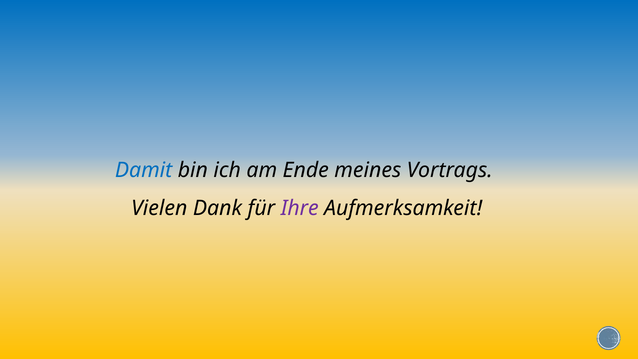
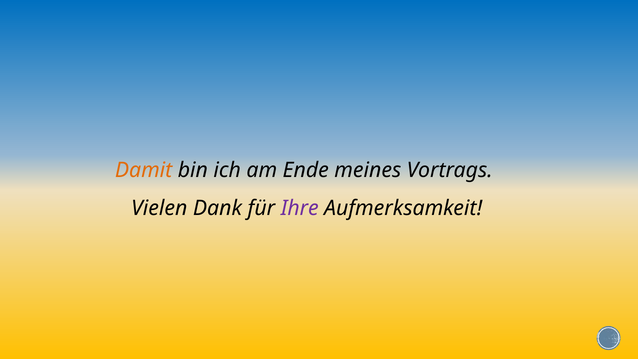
Damit colour: blue -> orange (144, 170)
